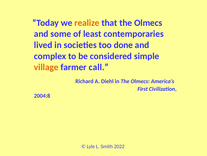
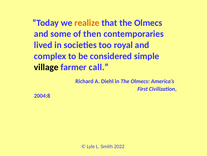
least: least -> then (92, 34)
done: done -> royal (123, 45)
village colour: orange -> black (46, 67)
